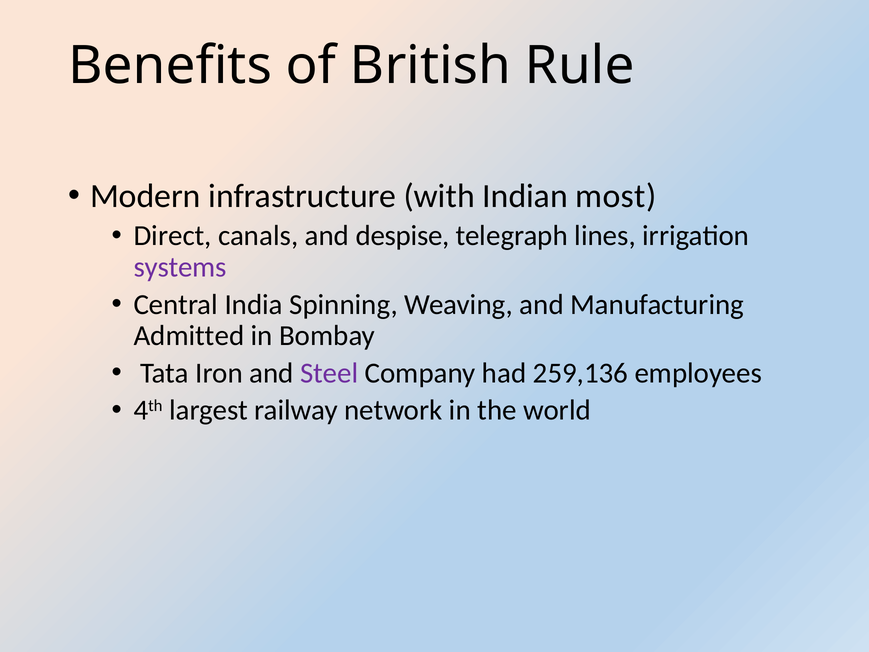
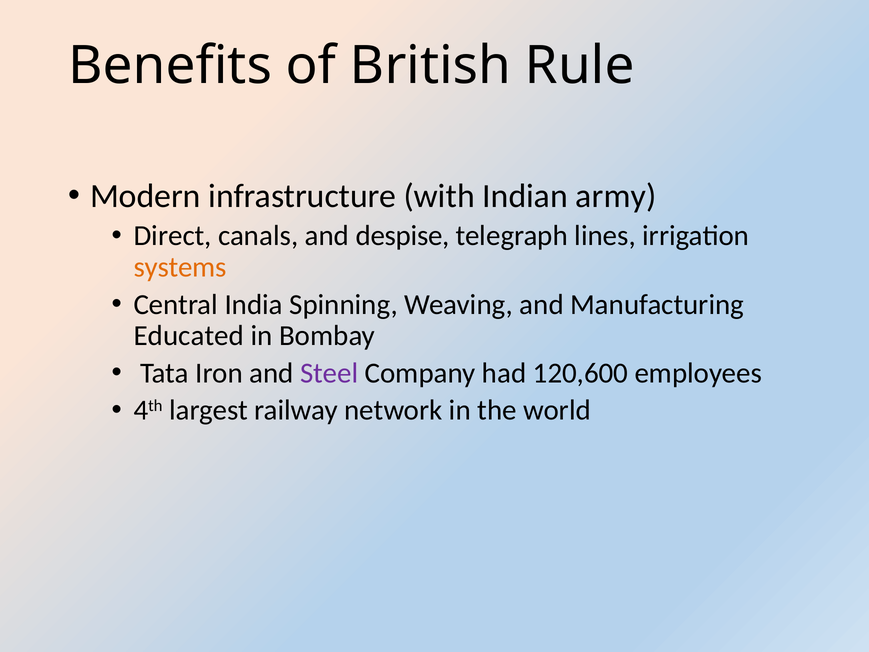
most: most -> army (616, 196)
systems colour: purple -> orange (180, 267)
Admitted: Admitted -> Educated (189, 336)
259,136: 259,136 -> 120,600 (580, 373)
